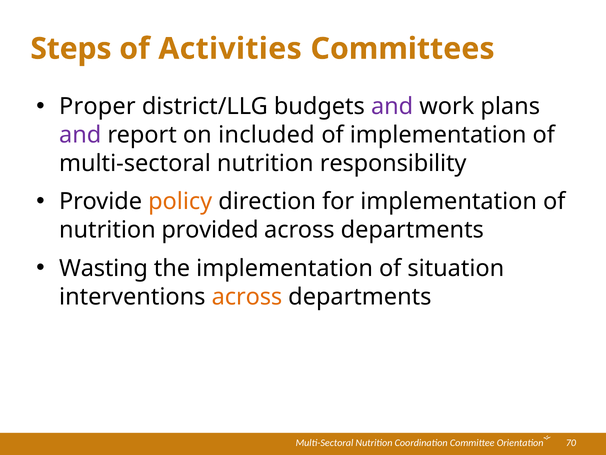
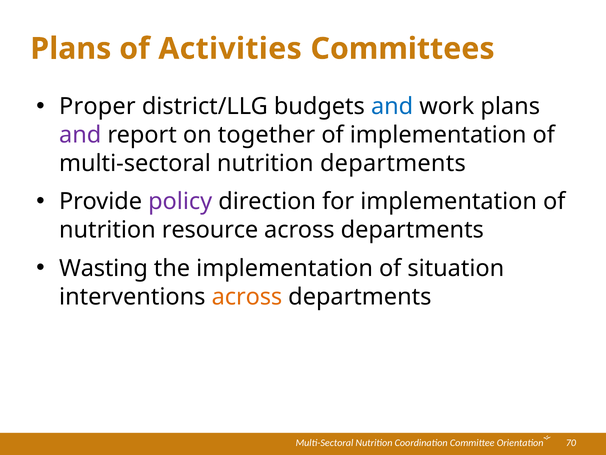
Steps: Steps -> Plans (71, 49)
and colour: purple -> blue (392, 106)
included: included -> together (266, 135)
nutrition responsibility: responsibility -> departments (393, 163)
policy colour: orange -> purple (180, 201)
provided: provided -> resource (210, 230)
